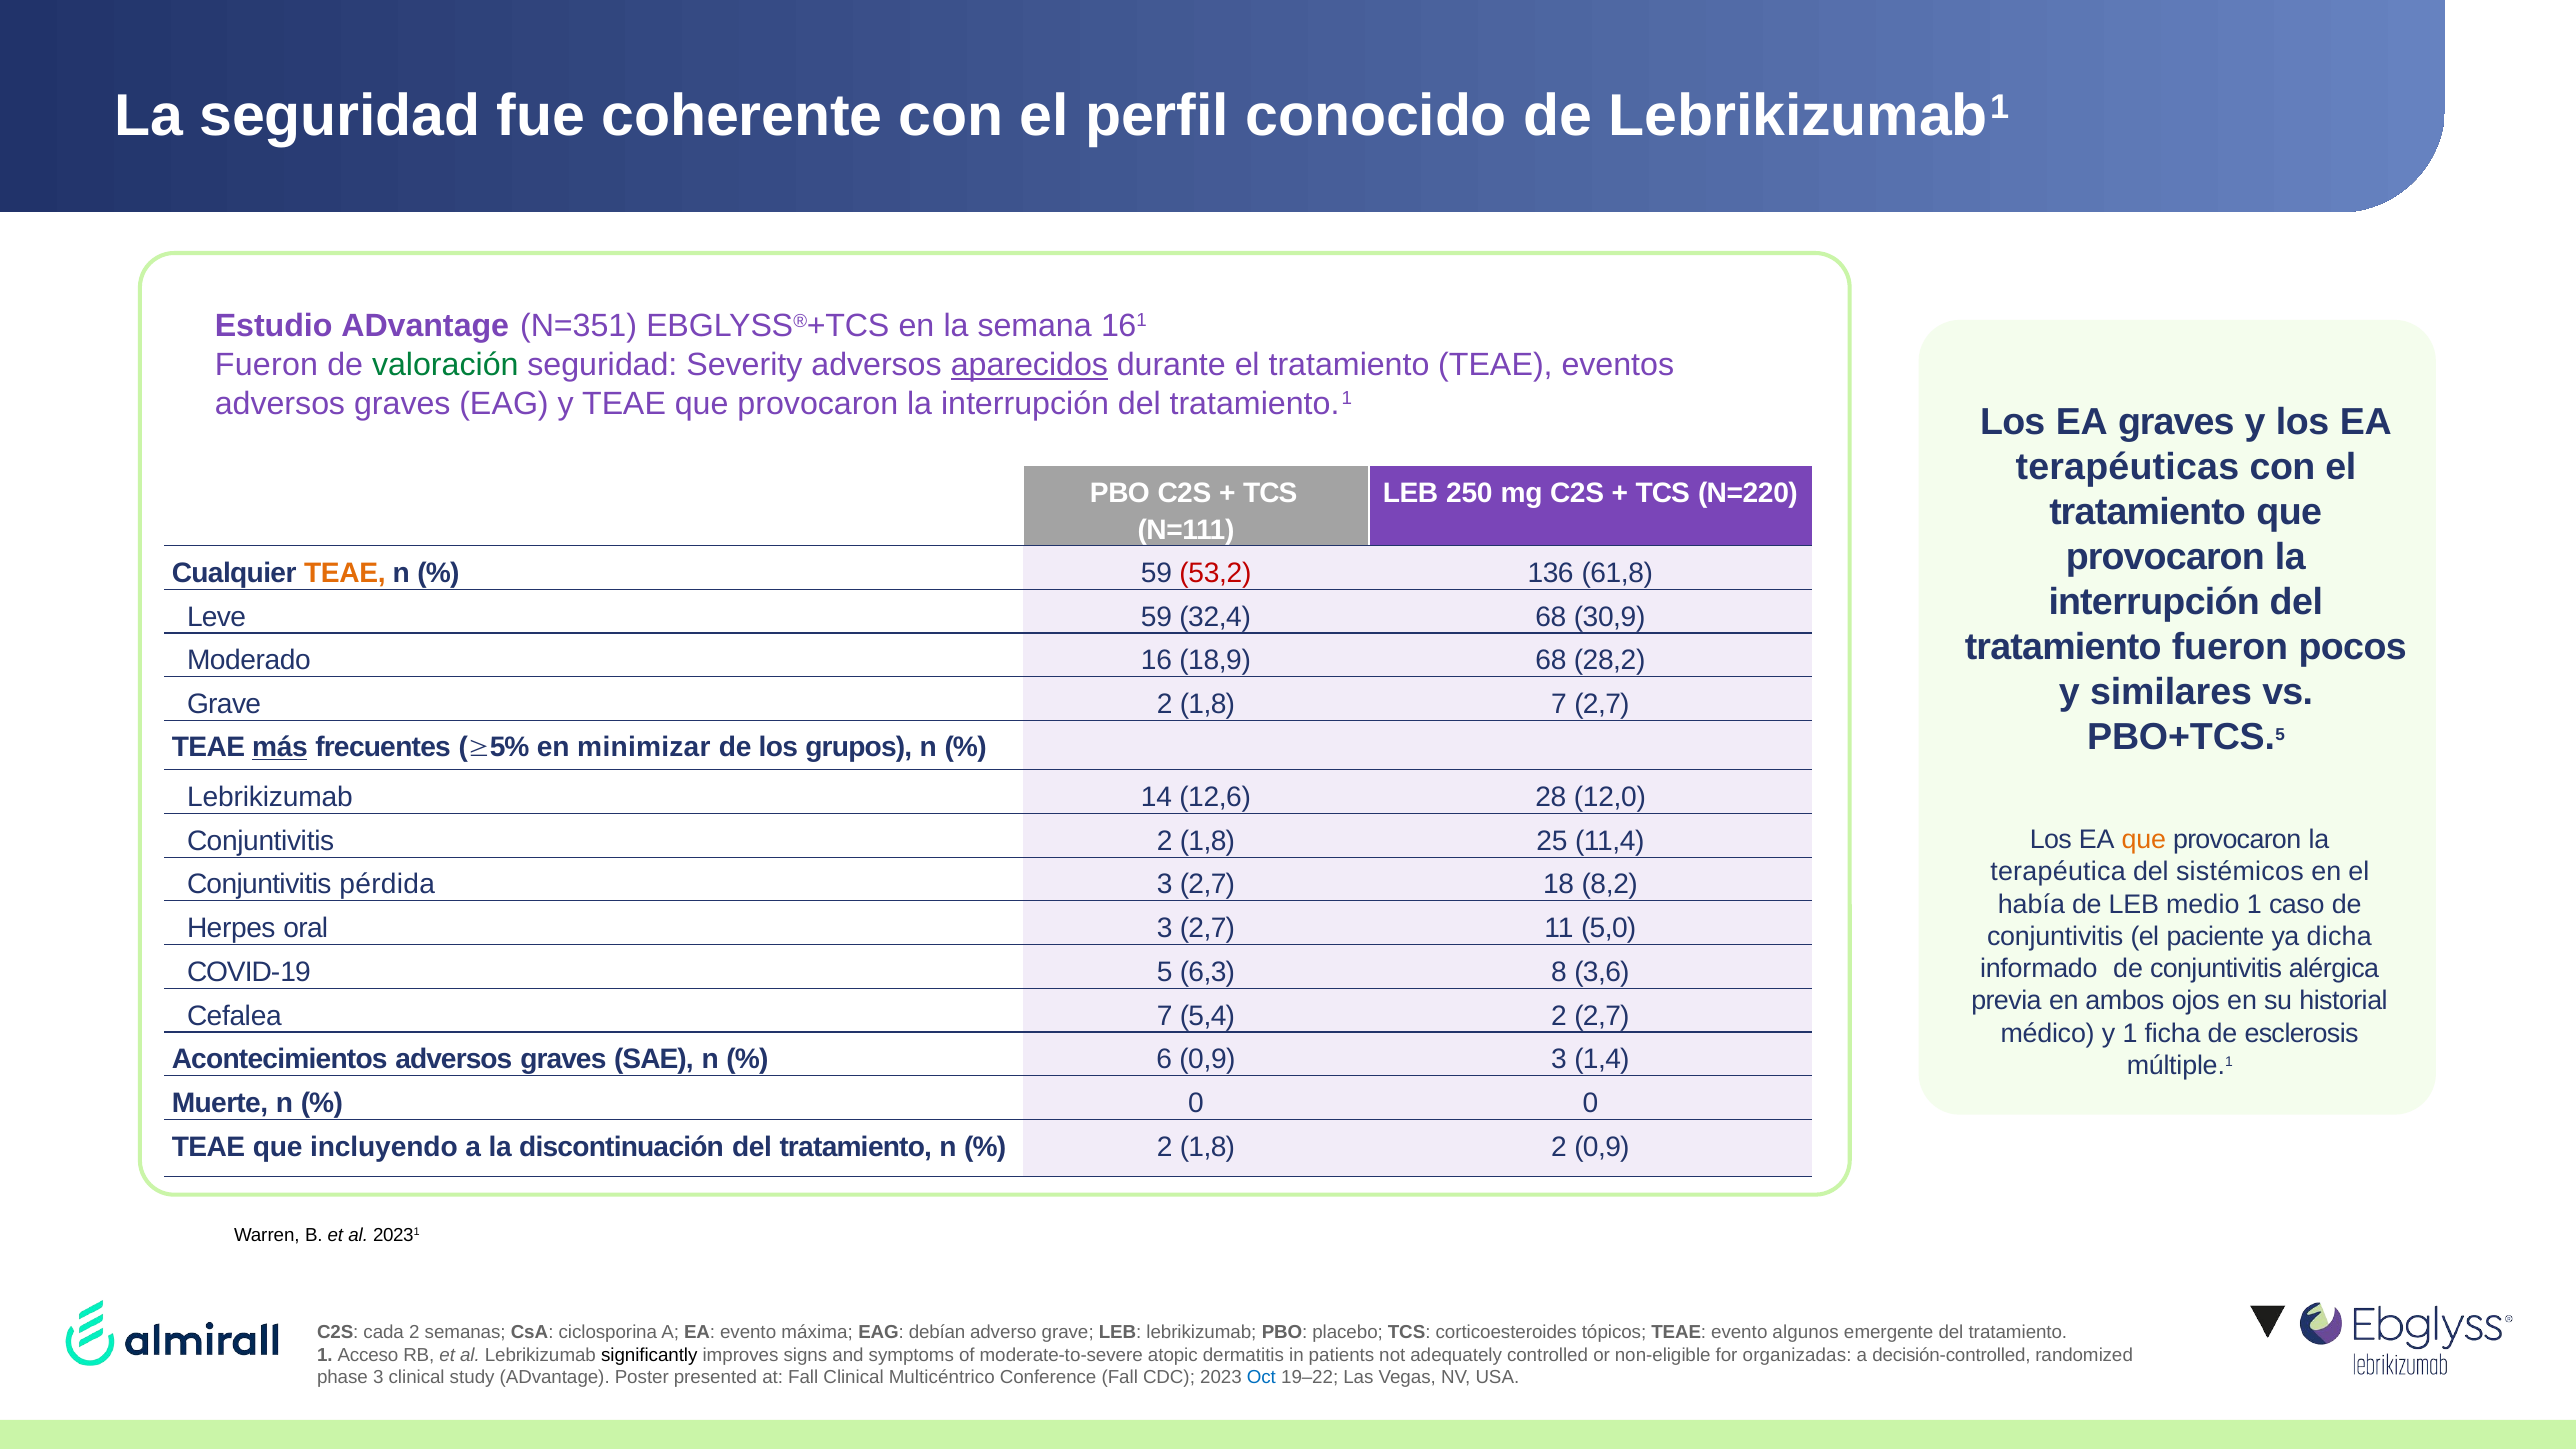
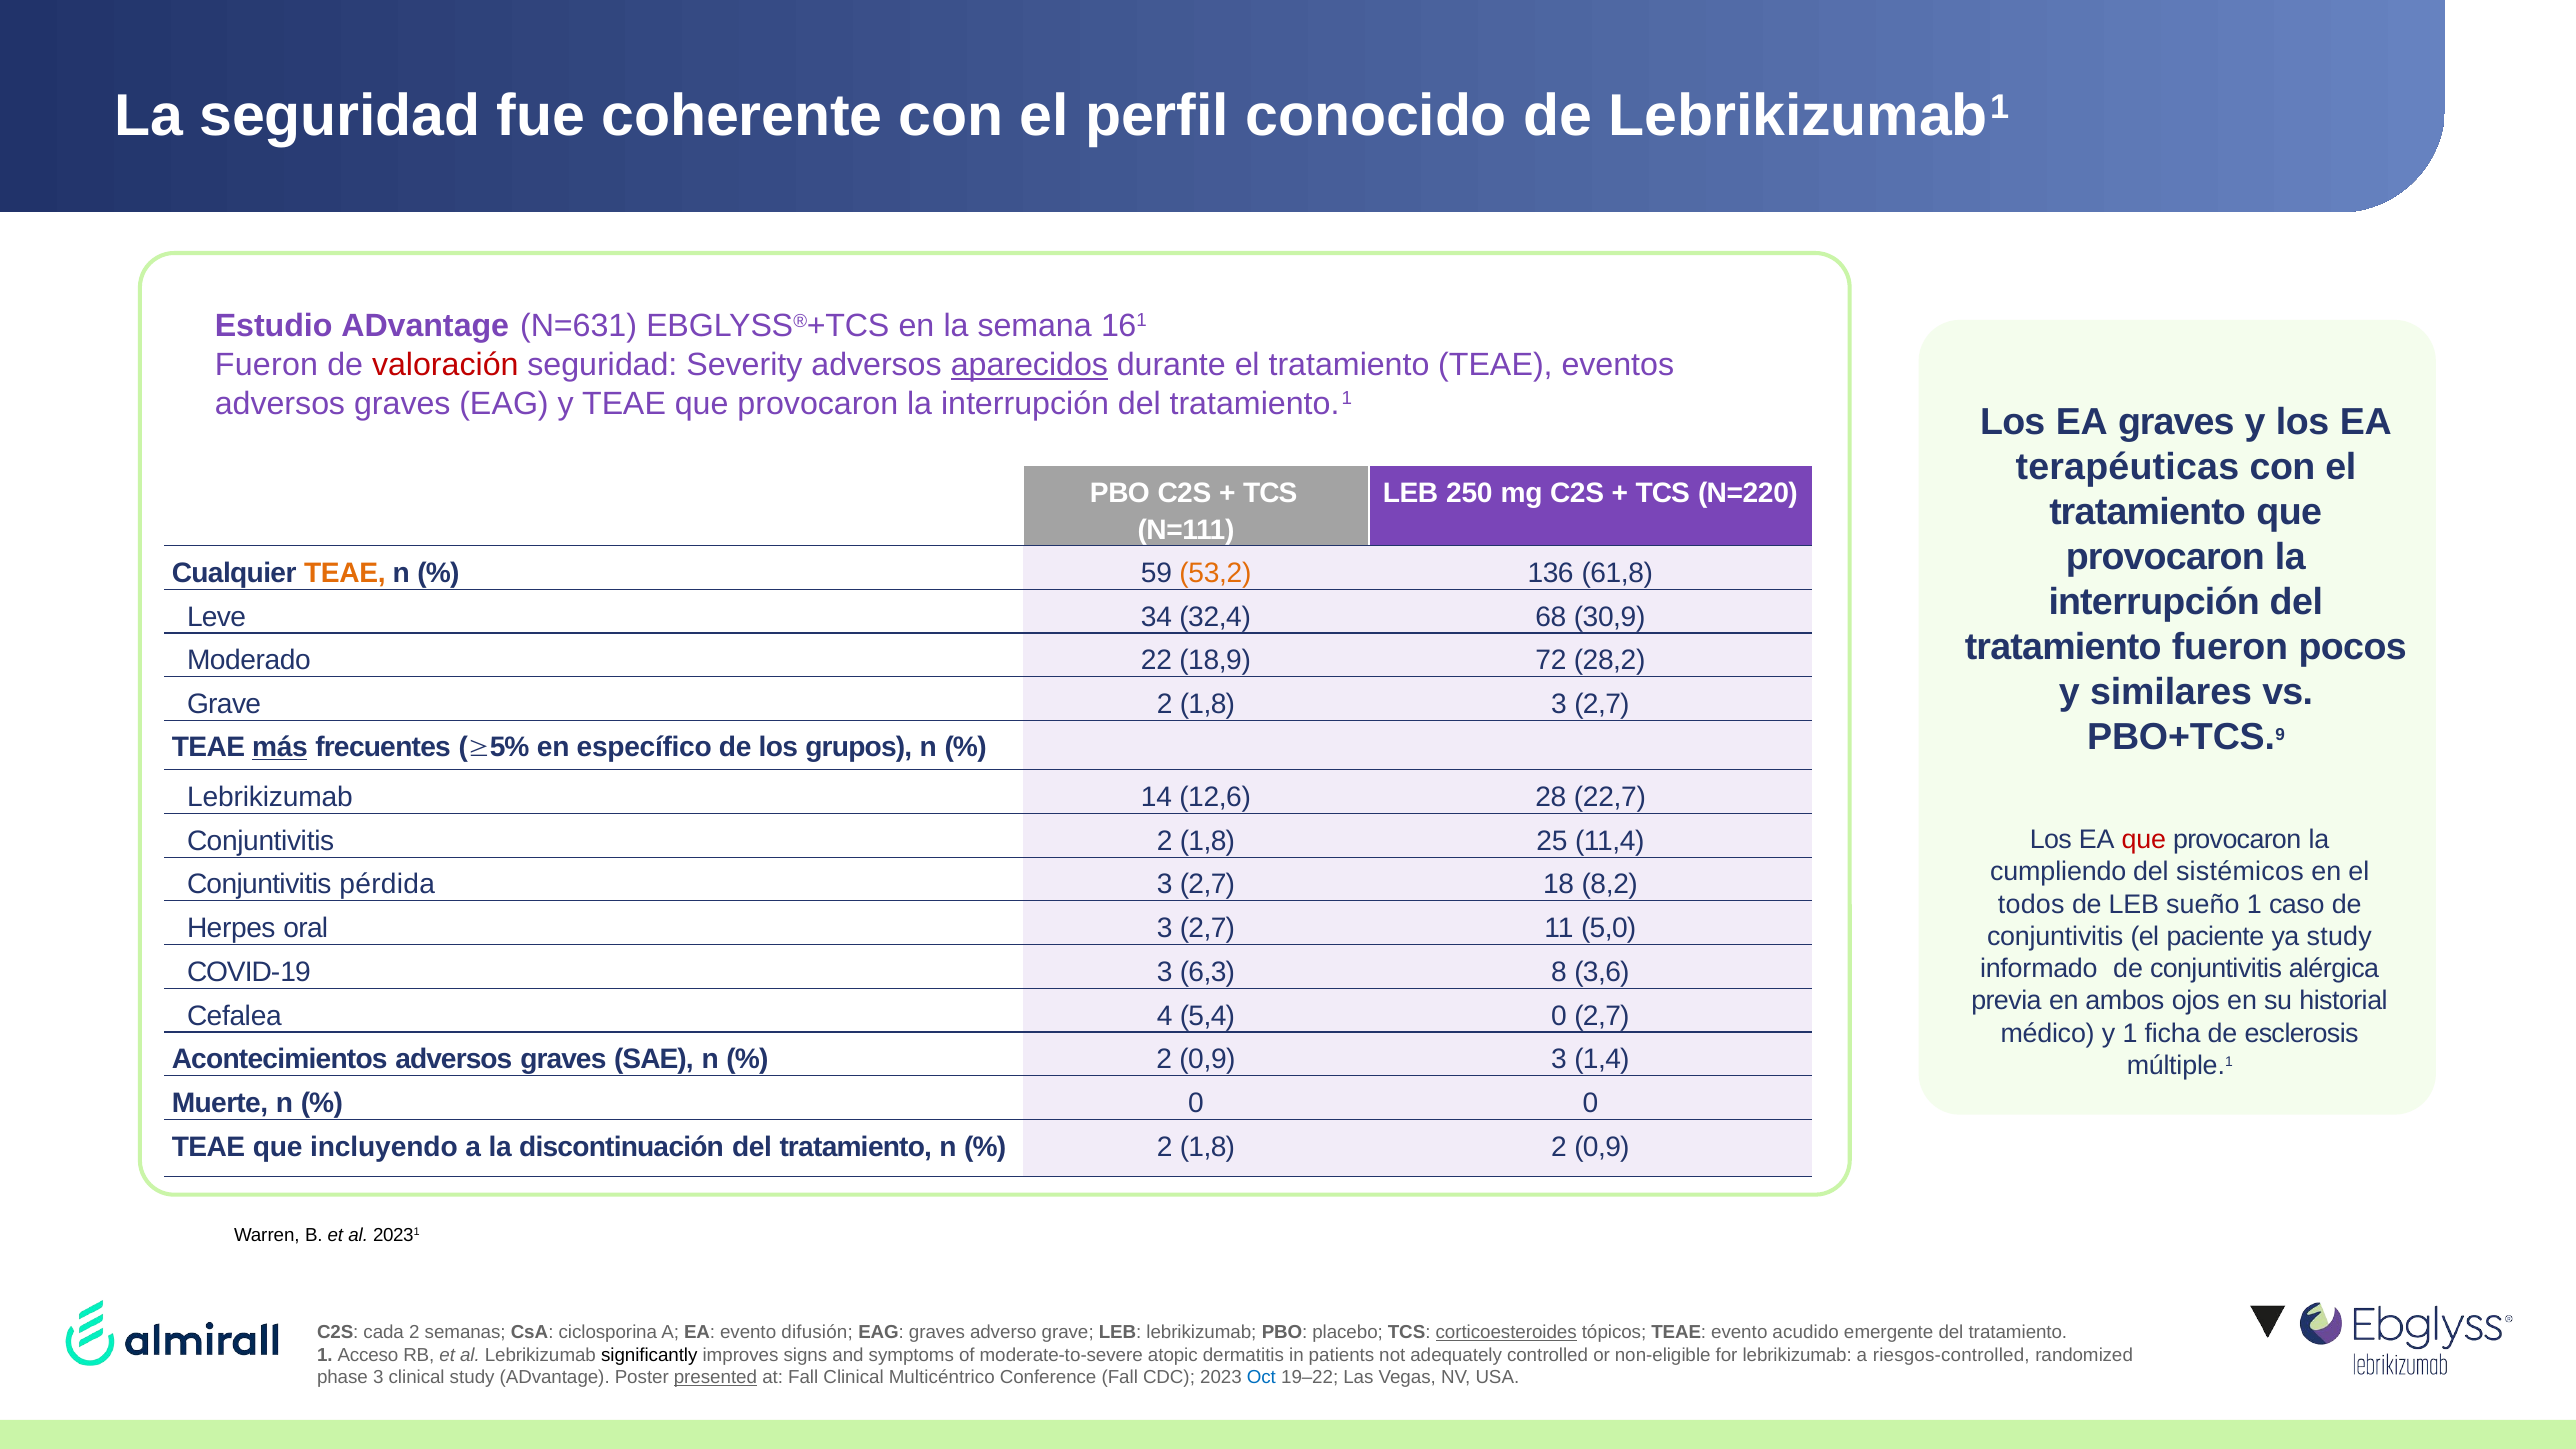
N=351: N=351 -> N=631 (579, 326)
valoración colour: green -> red (445, 365)
53,2 colour: red -> orange (1215, 573)
Leve 59: 59 -> 34 (1156, 617)
16: 16 -> 22 (1156, 660)
18,9 68: 68 -> 72 (1551, 660)
1,8 7: 7 -> 3 (1559, 704)
5: 5 -> 9 (2280, 735)
minimizar: minimizar -> específico (644, 748)
12,0: 12,0 -> 22,7 (1610, 797)
que colour: orange -> red (2144, 840)
terapéutica: terapéutica -> cumpliendo (2058, 872)
había: había -> todos (2031, 904)
medio: medio -> sueño (2203, 904)
ya dicha: dicha -> study (2339, 937)
COVID-19 5: 5 -> 3 (1165, 972)
Cefalea 7: 7 -> 4 (1165, 1016)
5,4 2: 2 -> 0 (1559, 1016)
6: 6 -> 2 (1164, 1060)
máxima: máxima -> difusión (817, 1333)
EAG debían: debían -> graves (937, 1333)
corticoesteroides underline: none -> present (1506, 1333)
algunos: algunos -> acudido (1806, 1333)
for organizadas: organizadas -> lebrikizumab (1797, 1355)
decisión-controlled: decisión-controlled -> riesgos-controlled (1951, 1355)
presented underline: none -> present (715, 1378)
